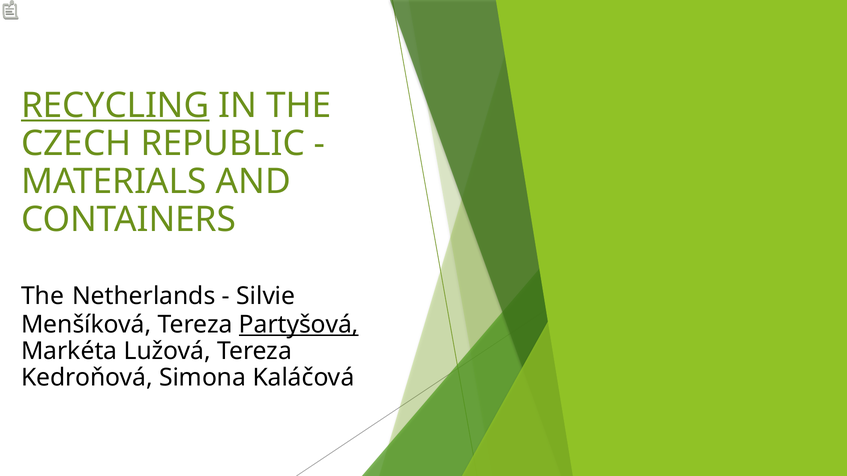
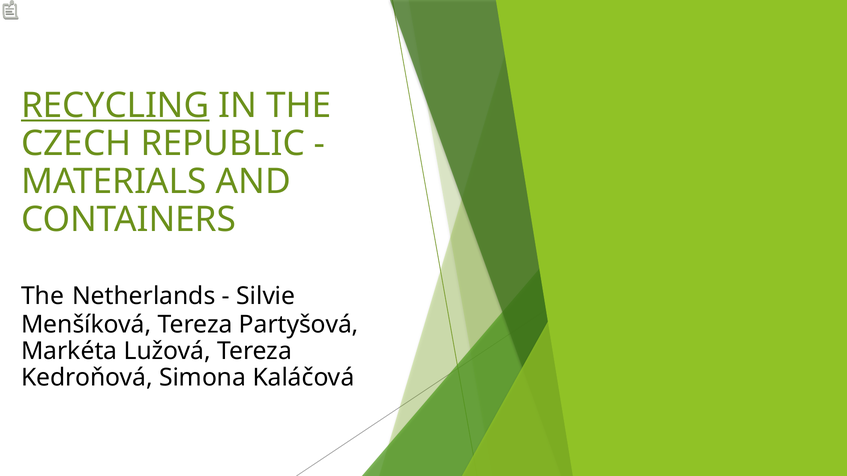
Partyšová underline: present -> none (299, 325)
